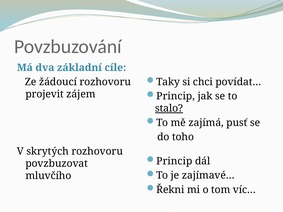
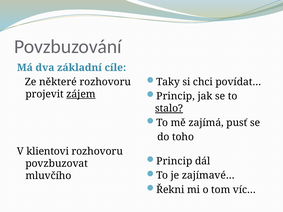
žádoucí: žádoucí -> některé (58, 82)
zájem underline: none -> present (81, 94)
skrytých: skrytých -> klientovi (48, 151)
